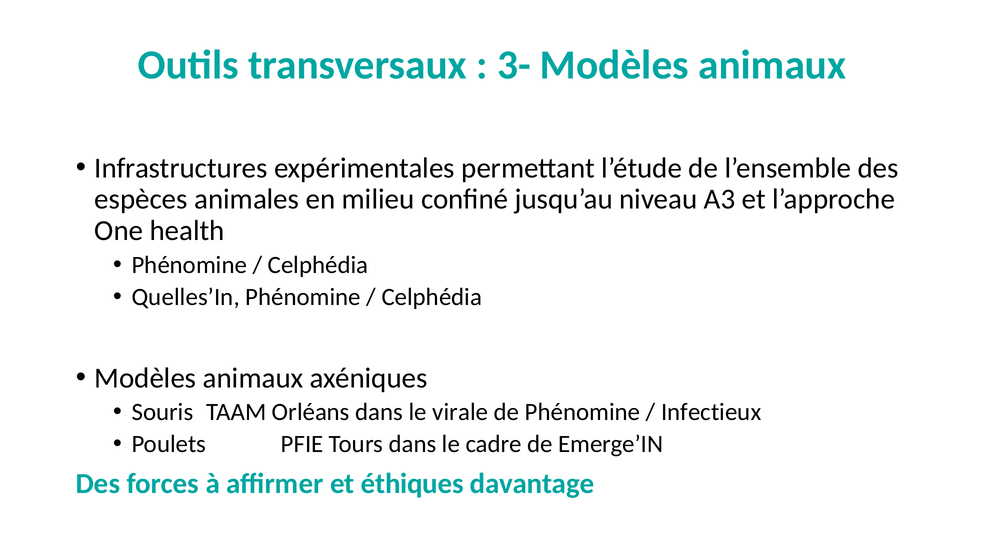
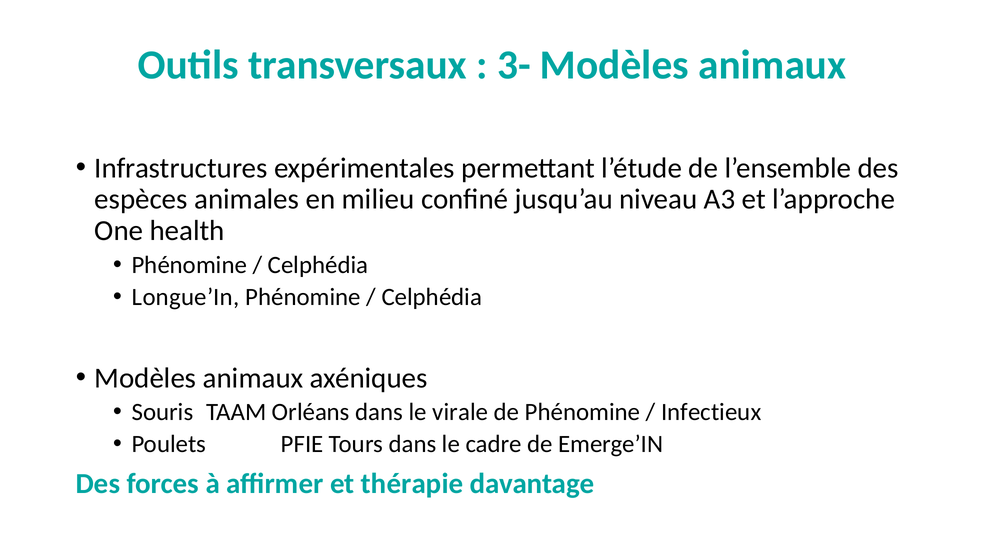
Quelles’In: Quelles’In -> Longue’In (186, 297)
éthiques: éthiques -> thérapie (412, 484)
